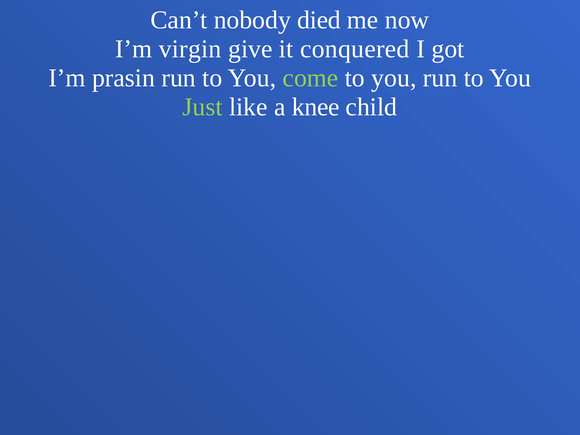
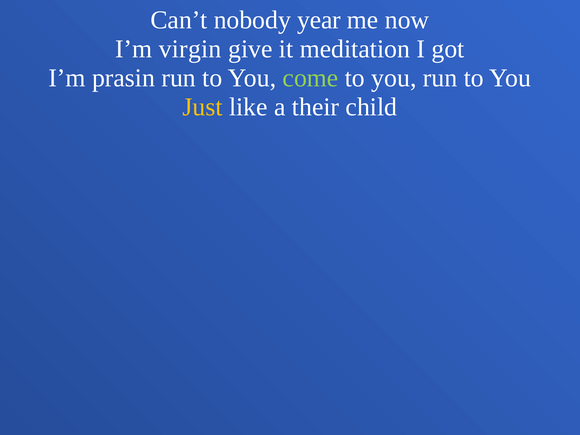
died: died -> year (319, 20)
conquered: conquered -> meditation (355, 49)
Just colour: light green -> yellow (203, 107)
knee: knee -> their (316, 107)
